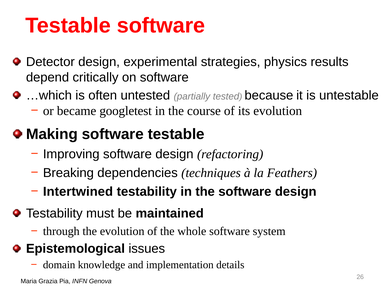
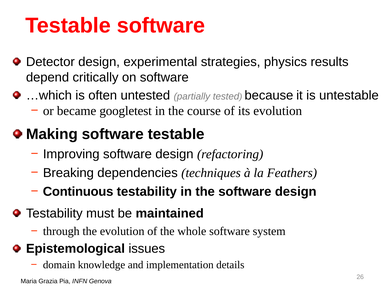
Intertwined: Intertwined -> Continuous (78, 192)
